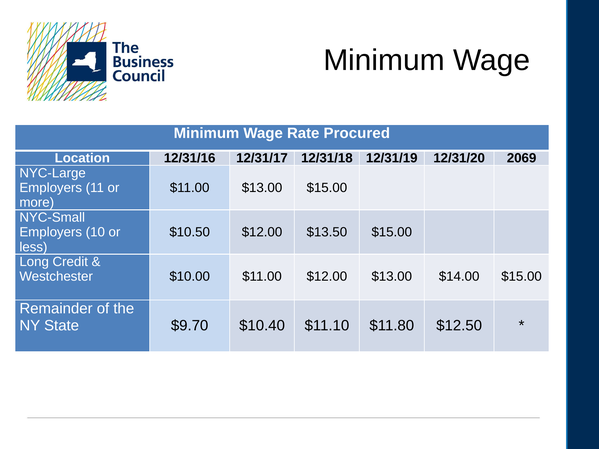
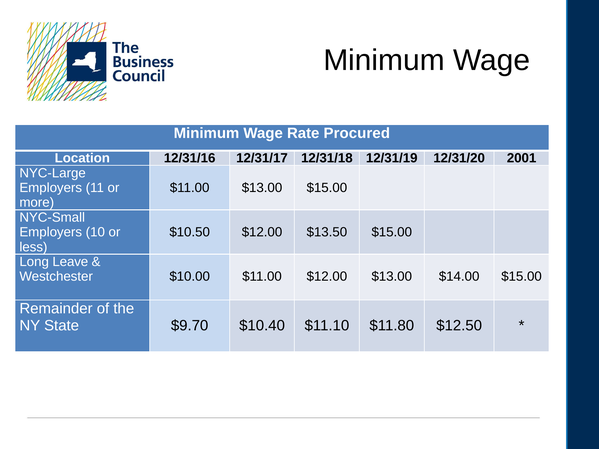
2069: 2069 -> 2001 (522, 158)
Credit: Credit -> Leave (70, 262)
